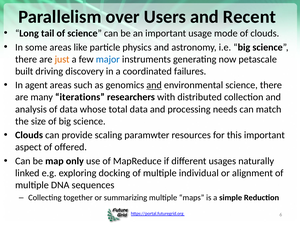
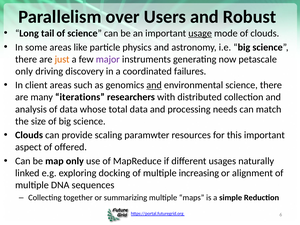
Recent: Recent -> Robust (250, 17)
usage underline: none -> present (200, 33)
major colour: blue -> purple (108, 59)
built: built -> only (24, 71)
agent: agent -> client (36, 85)
individual: individual -> increasing (199, 173)
